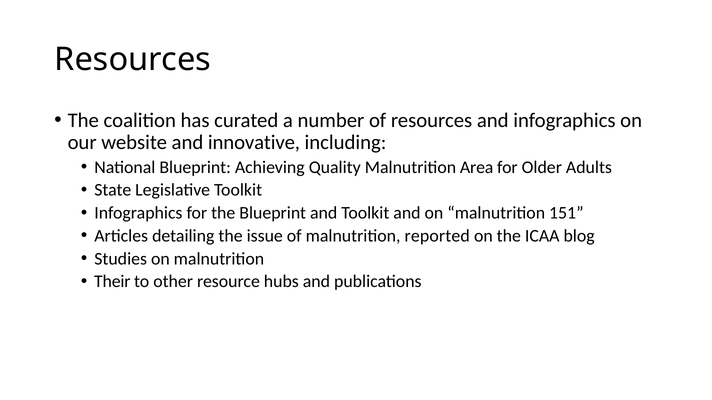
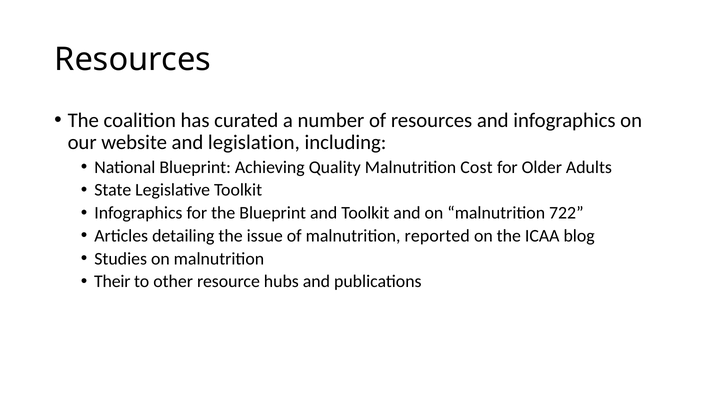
innovative: innovative -> legislation (254, 143)
Area: Area -> Cost (476, 167)
151: 151 -> 722 (566, 213)
